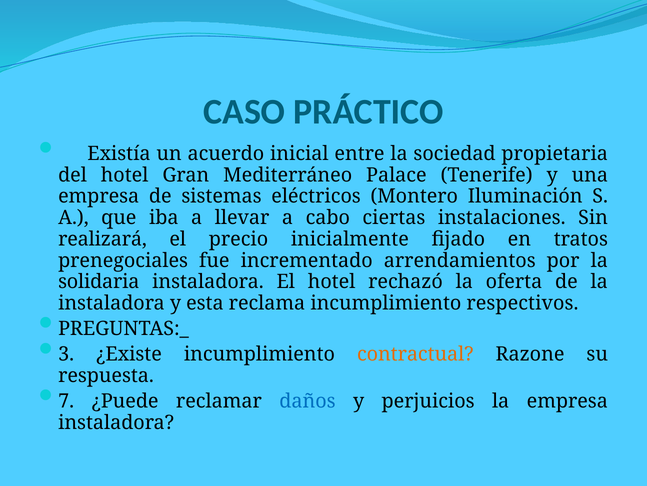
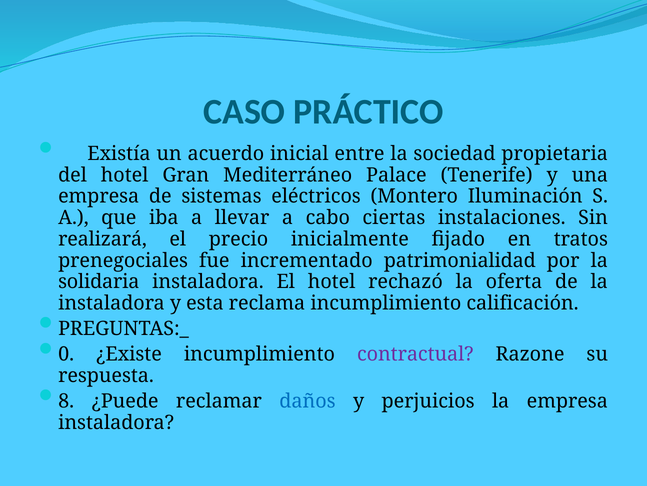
arrendamientos: arrendamientos -> patrimonialidad (460, 260)
respectivos: respectivos -> calificación (523, 303)
3: 3 -> 0 (66, 354)
contractual colour: orange -> purple (415, 354)
7: 7 -> 8 (66, 401)
